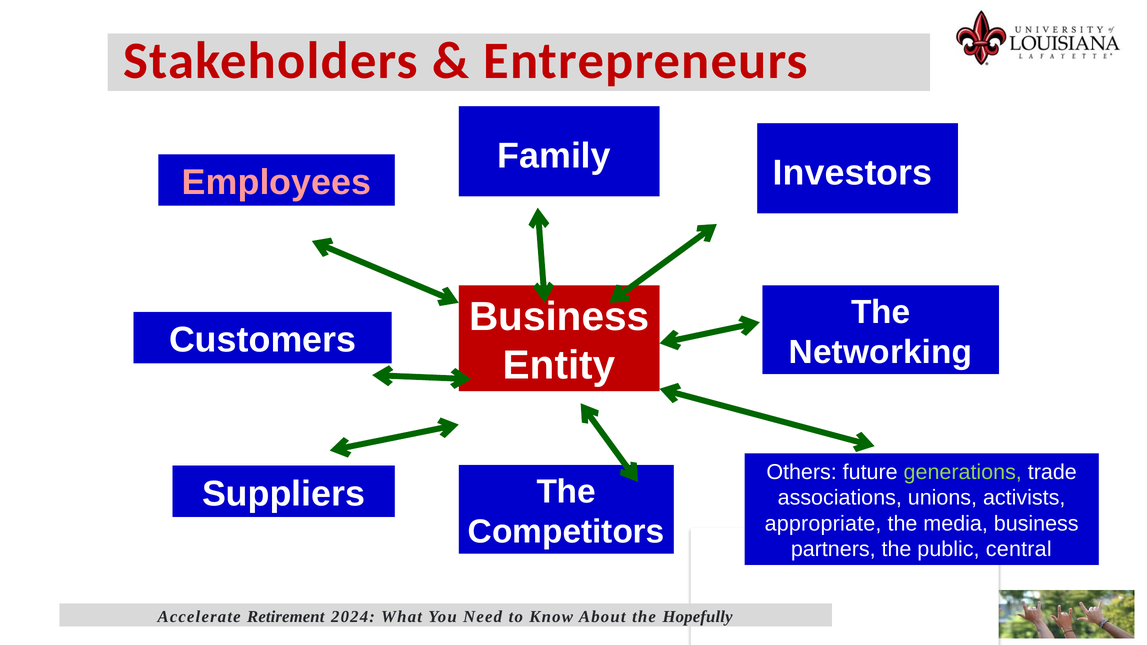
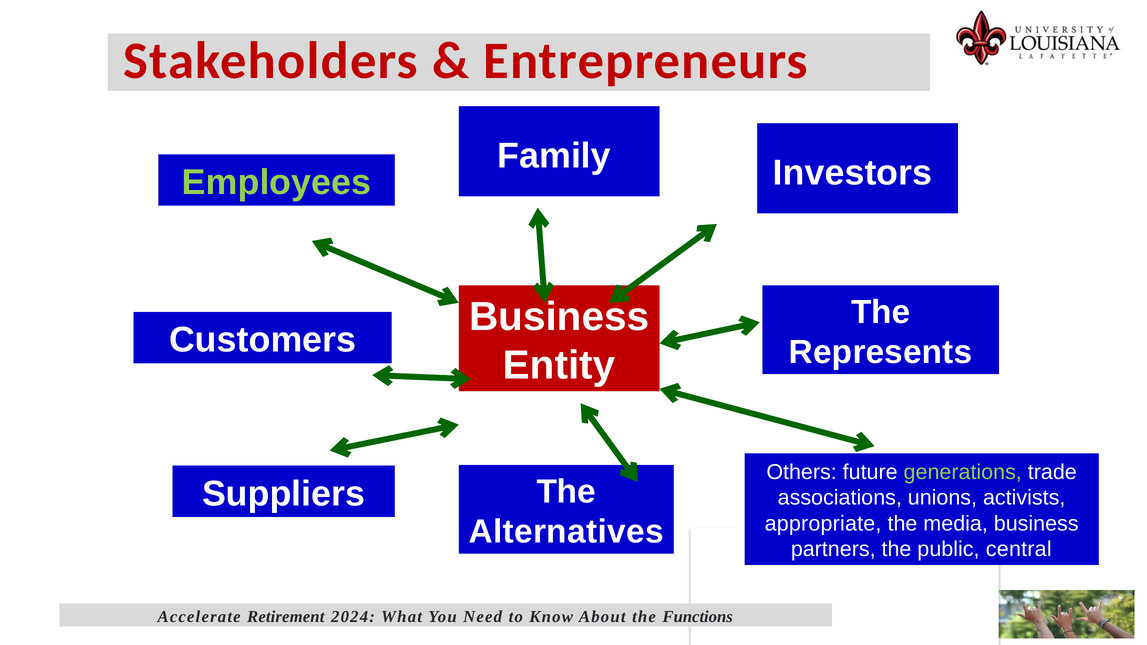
Employees colour: pink -> light green (276, 183)
Networking: Networking -> Represents (881, 352)
Competitors: Competitors -> Alternatives (566, 532)
Hopefully: Hopefully -> Functions (698, 617)
